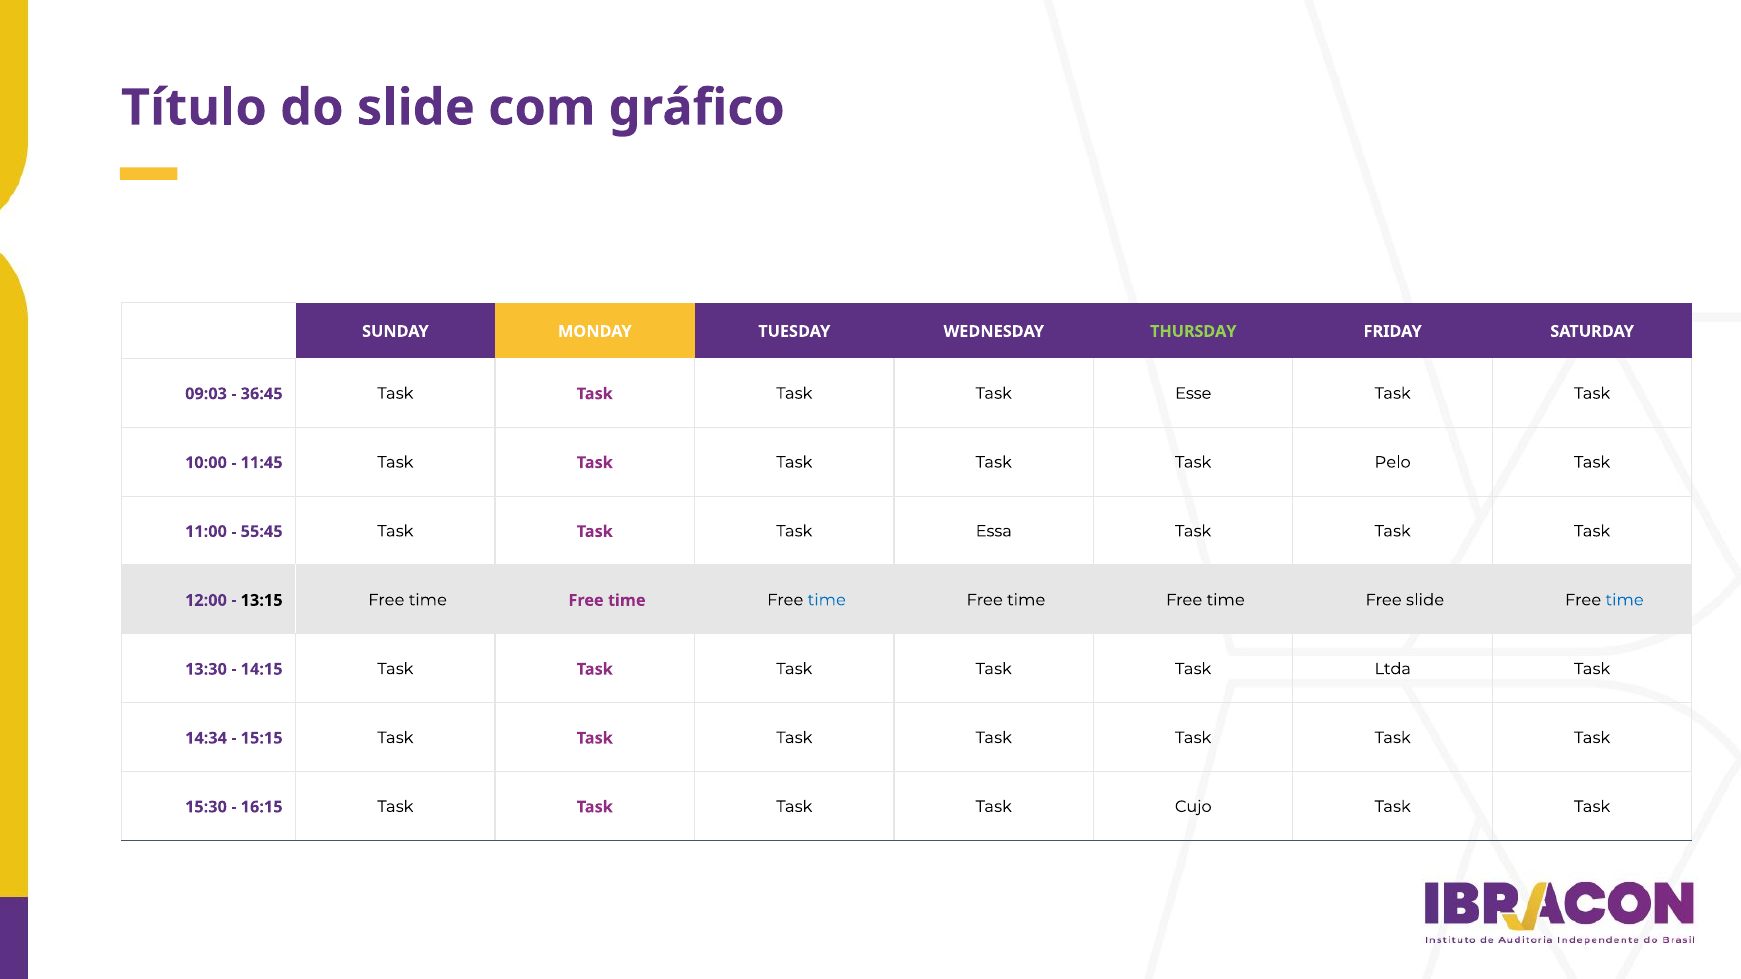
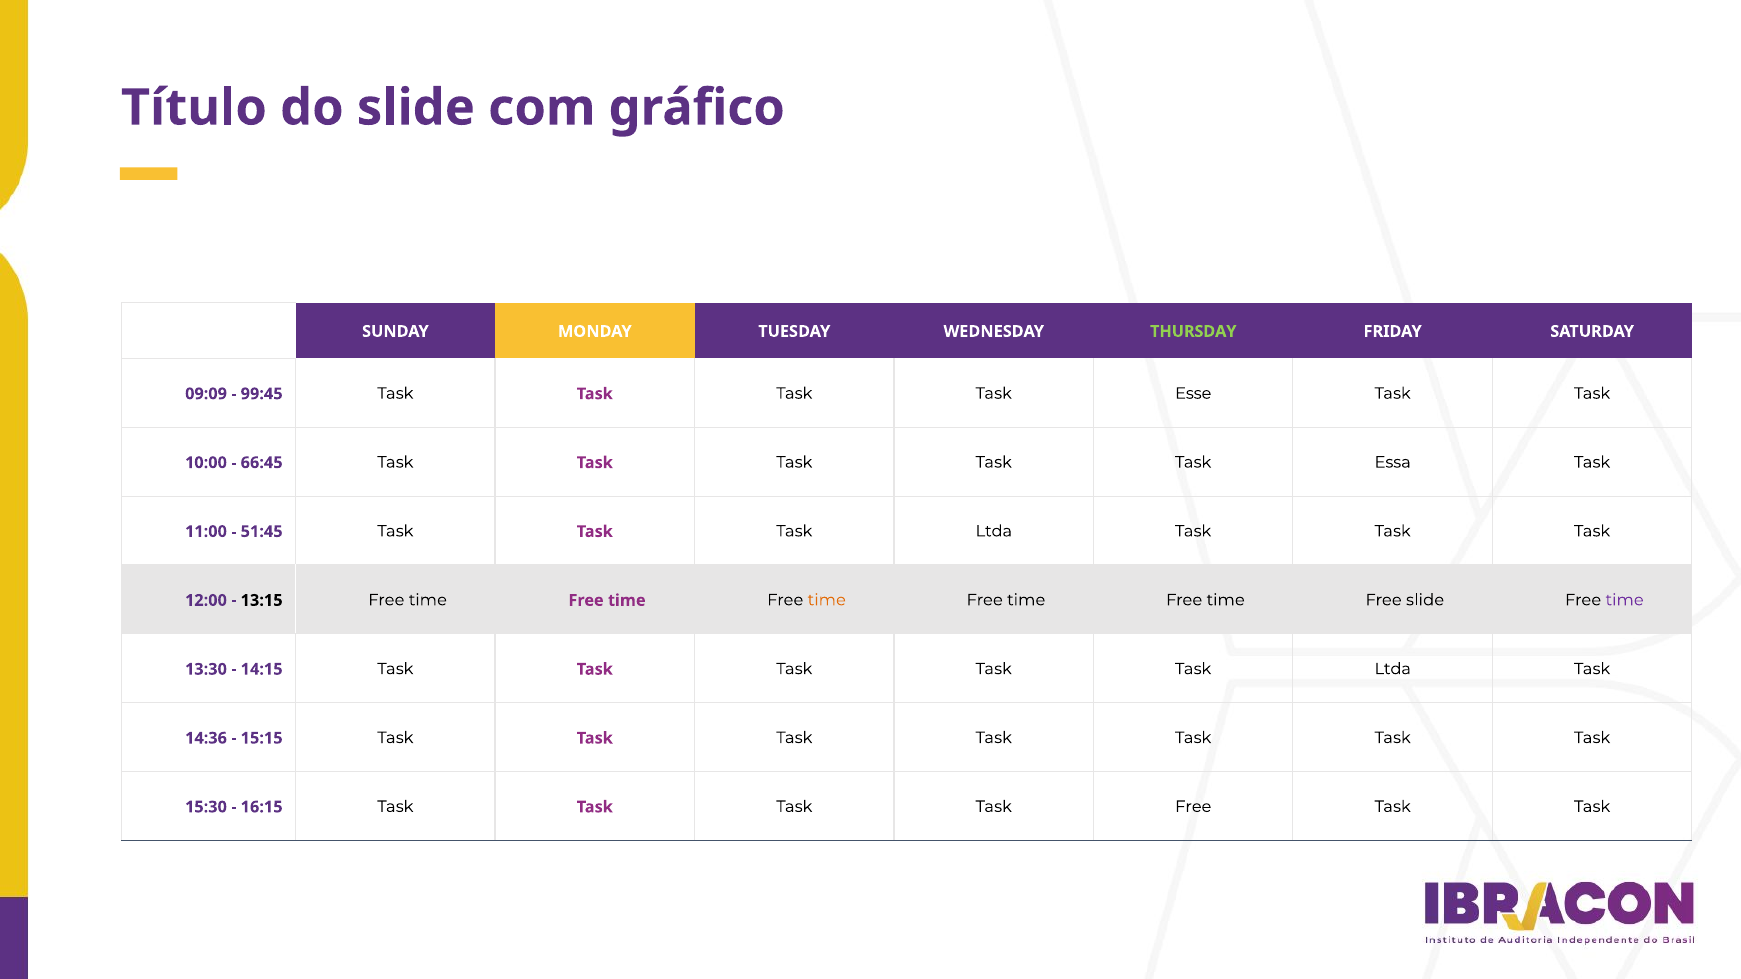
09:03: 09:03 -> 09:09 (206, 394)
36:45: 36:45 -> 99:45 (262, 394)
11:45: 11:45 -> 66:45 (262, 463)
Pelo: Pelo -> Essa (1393, 462)
55:45: 55:45 -> 51:45 (262, 532)
Essa: Essa -> Ltda (994, 531)
time colour: blue -> orange (827, 600)
time colour: blue -> purple (1625, 600)
14:34: 14:34 -> 14:36 (206, 738)
Task Cujo: Cujo -> Free (1193, 807)
